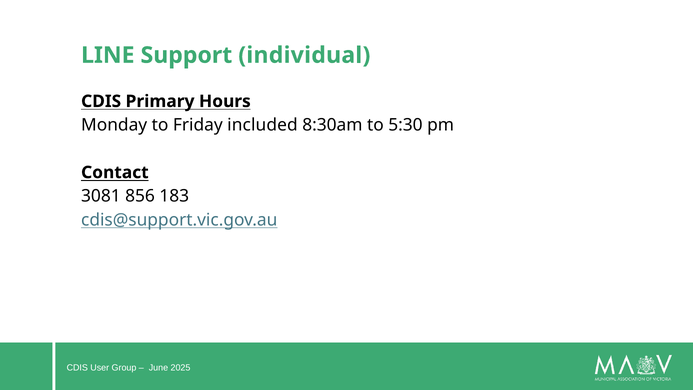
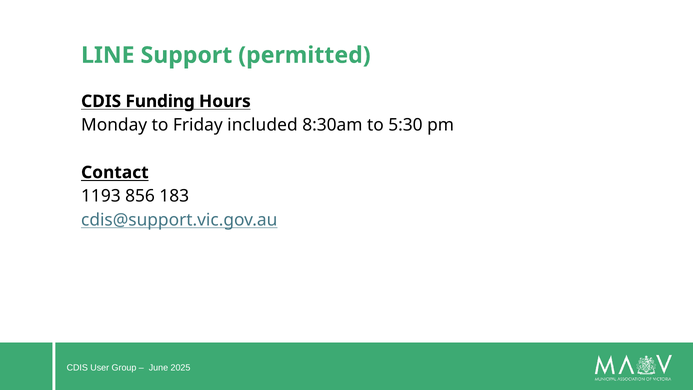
individual: individual -> permitted (304, 55)
Primary: Primary -> Funding (160, 101)
3081: 3081 -> 1193 (101, 196)
